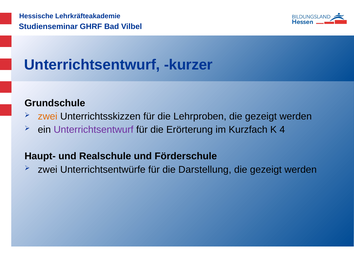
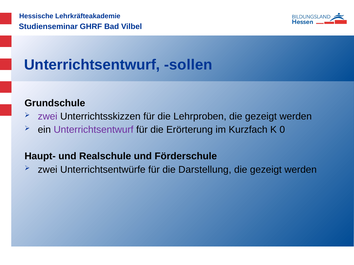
kurzer: kurzer -> sollen (188, 65)
zwei colour: orange -> purple (48, 117)
4: 4 -> 0 (282, 130)
